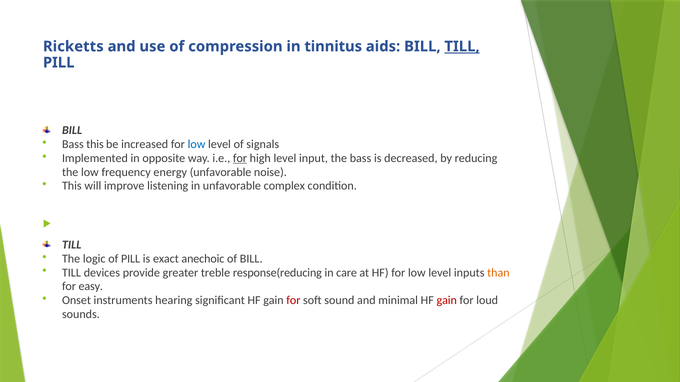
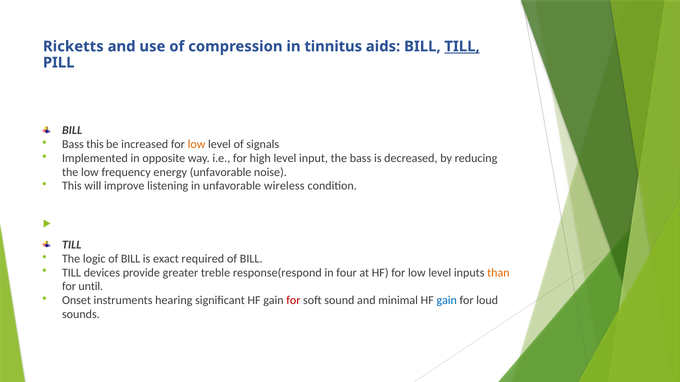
low colour: blue -> orange (197, 145)
for underline: present -> none (240, 158)
complex: complex -> wireless (284, 186)
logic of PILL: PILL -> BILL (131, 259)
anechoic: anechoic -> required (203, 259)
response(reducing: response(reducing -> response(respond (277, 273)
care: care -> four (347, 273)
easy: easy -> until (91, 287)
gain colour: red -> blue (447, 301)
